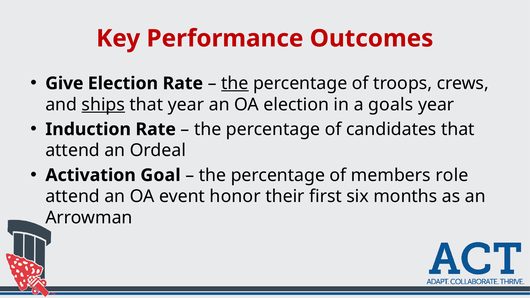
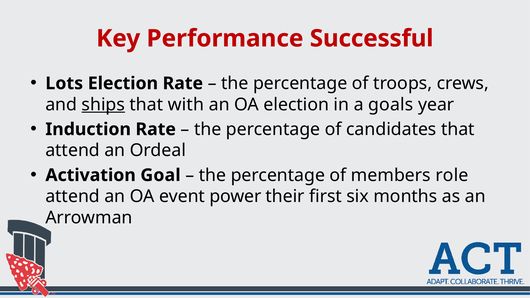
Outcomes: Outcomes -> Successful (372, 38)
Give: Give -> Lots (64, 83)
the underline: present -> none (235, 83)
that year: year -> with (186, 105)
honor: honor -> power (235, 196)
